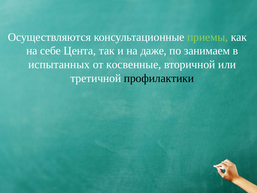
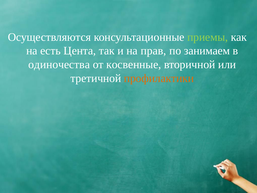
себе: себе -> есть (50, 51)
даже: даже -> прав (153, 51)
испытанных: испытанных -> одиночества (59, 64)
профилактики colour: black -> orange (159, 78)
